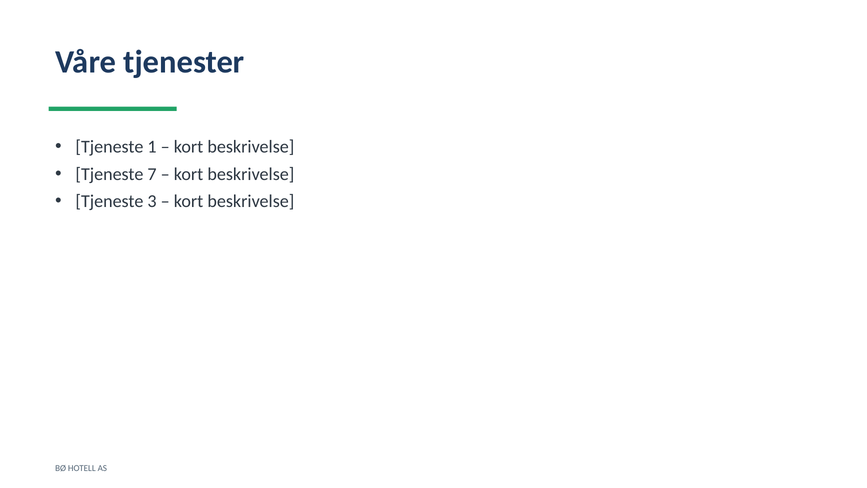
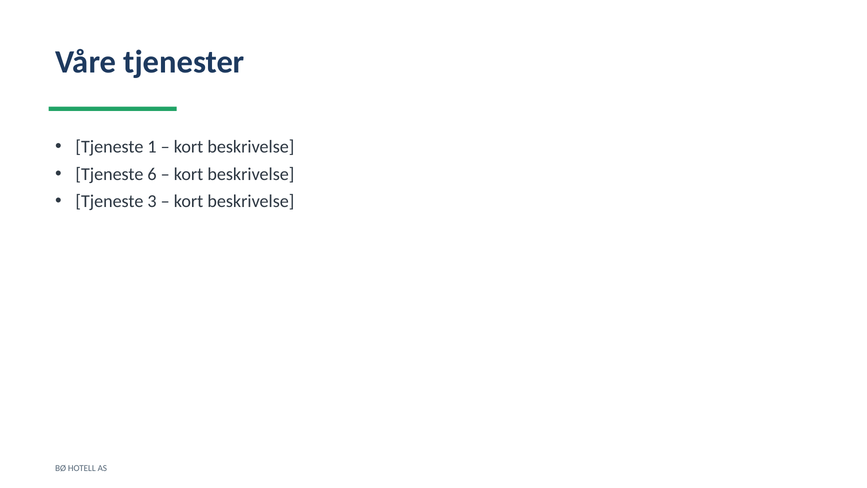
7: 7 -> 6 (152, 174)
